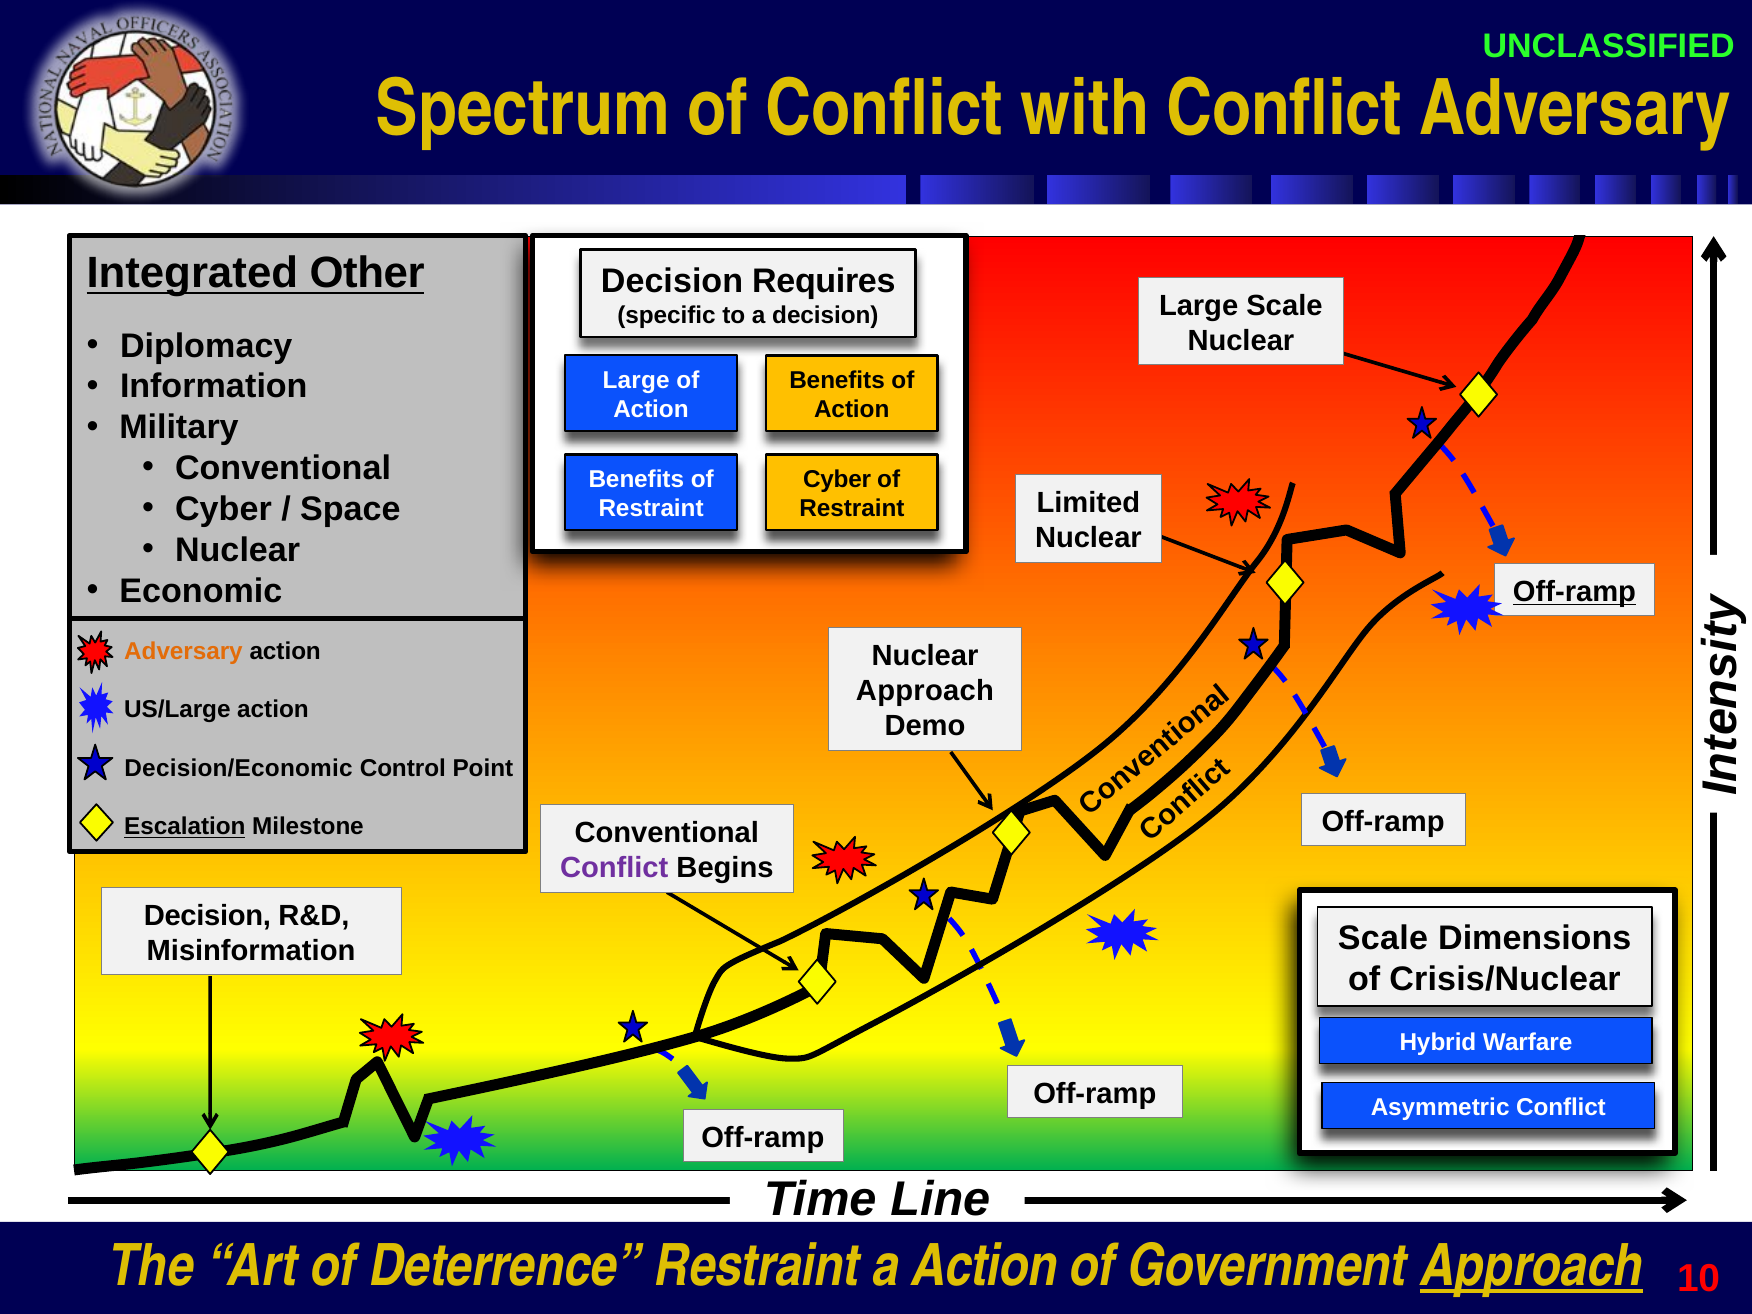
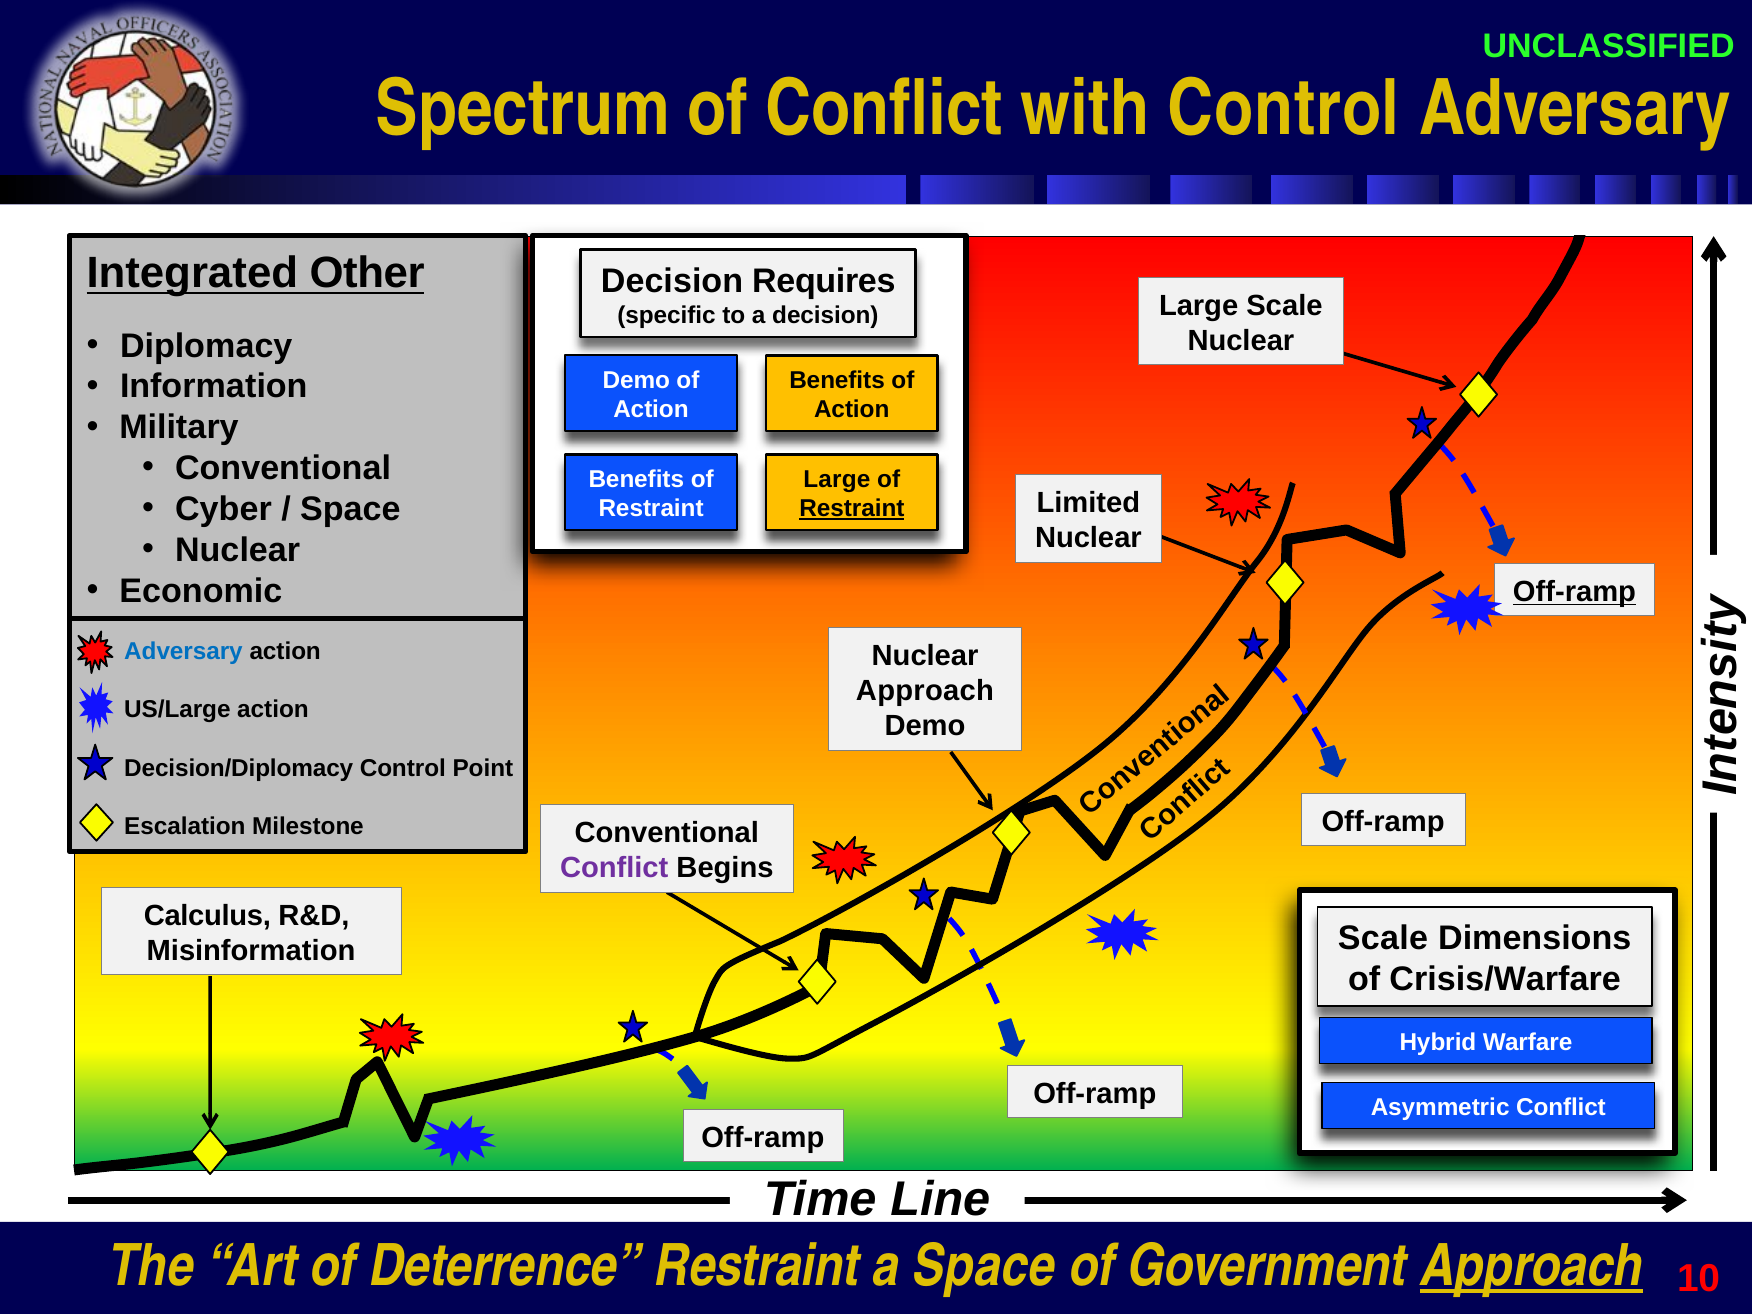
with Conflict: Conflict -> Control (1284, 108)
Large: Large -> Demo (636, 380)
Cyber: Cyber -> Large (837, 479)
Restraint underline: none -> present (852, 509)
Adversary colour: orange -> blue (183, 651)
Decision/Economic: Decision/Economic -> Decision/Diplomacy (239, 768)
Escalation underline: present -> none (185, 827)
Decision: Decision -> Calculus (207, 916)
Crisis/Nuclear: Crisis/Nuclear -> Crisis/Warfare (1505, 979)
a Action: Action -> Space (984, 1266)
